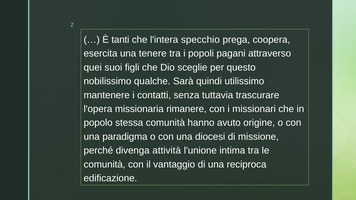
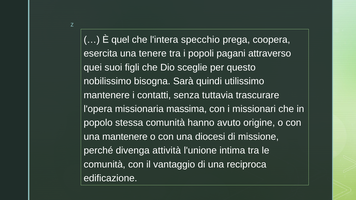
tanti: tanti -> quel (120, 40)
qualche: qualche -> bisogna (152, 81)
rimanere: rimanere -> massima (187, 109)
una paradigma: paradigma -> mantenere (125, 137)
